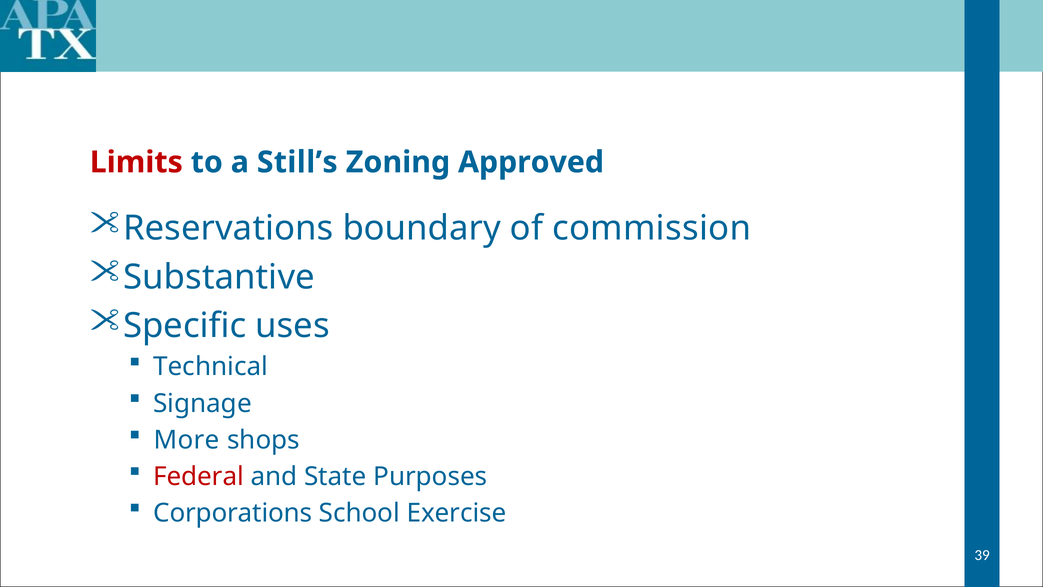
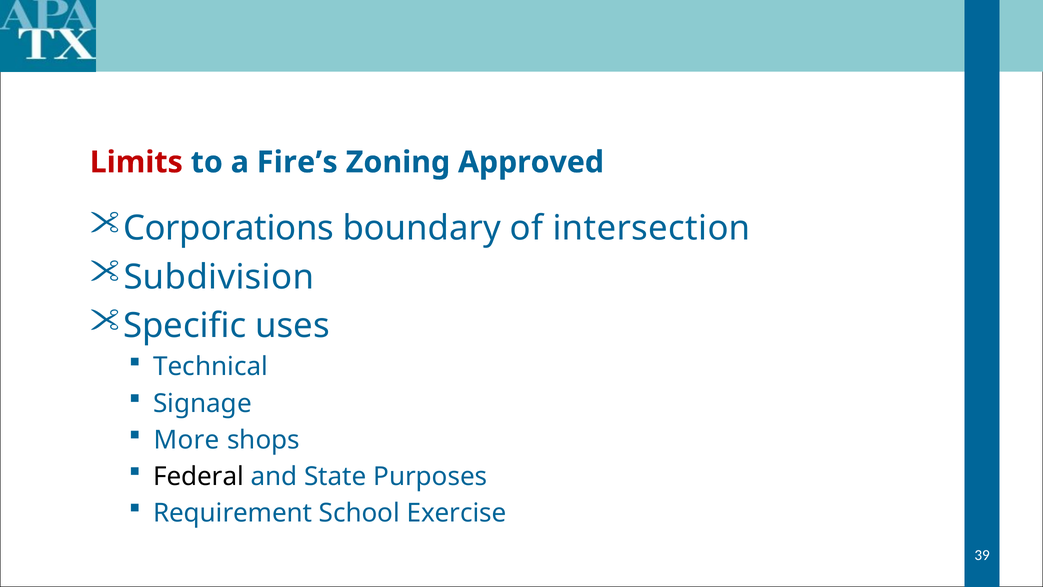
Still’s: Still’s -> Fire’s (297, 162)
Reservations: Reservations -> Corporations (228, 228)
commission: commission -> intersection (652, 228)
Substantive: Substantive -> Subdivision (219, 277)
Federal colour: red -> black (199, 476)
Corporations: Corporations -> Requirement (233, 513)
